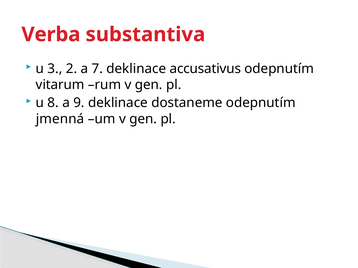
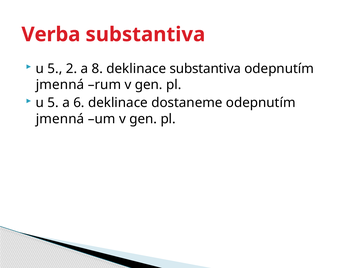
3: 3 -> 5 (55, 69)
7: 7 -> 8 (97, 69)
deklinace accusativus: accusativus -> substantiva (205, 69)
vitarum: vitarum -> jmenná (60, 85)
8: 8 -> 5 (53, 103)
9: 9 -> 6 (79, 103)
